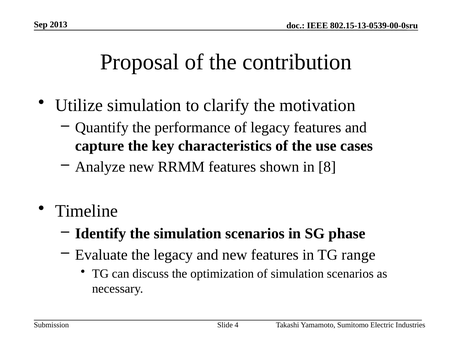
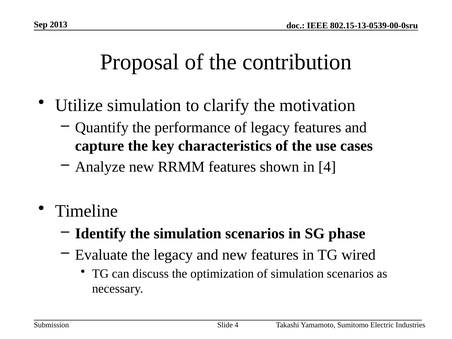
in 8: 8 -> 4 (327, 167)
range: range -> wired (359, 255)
